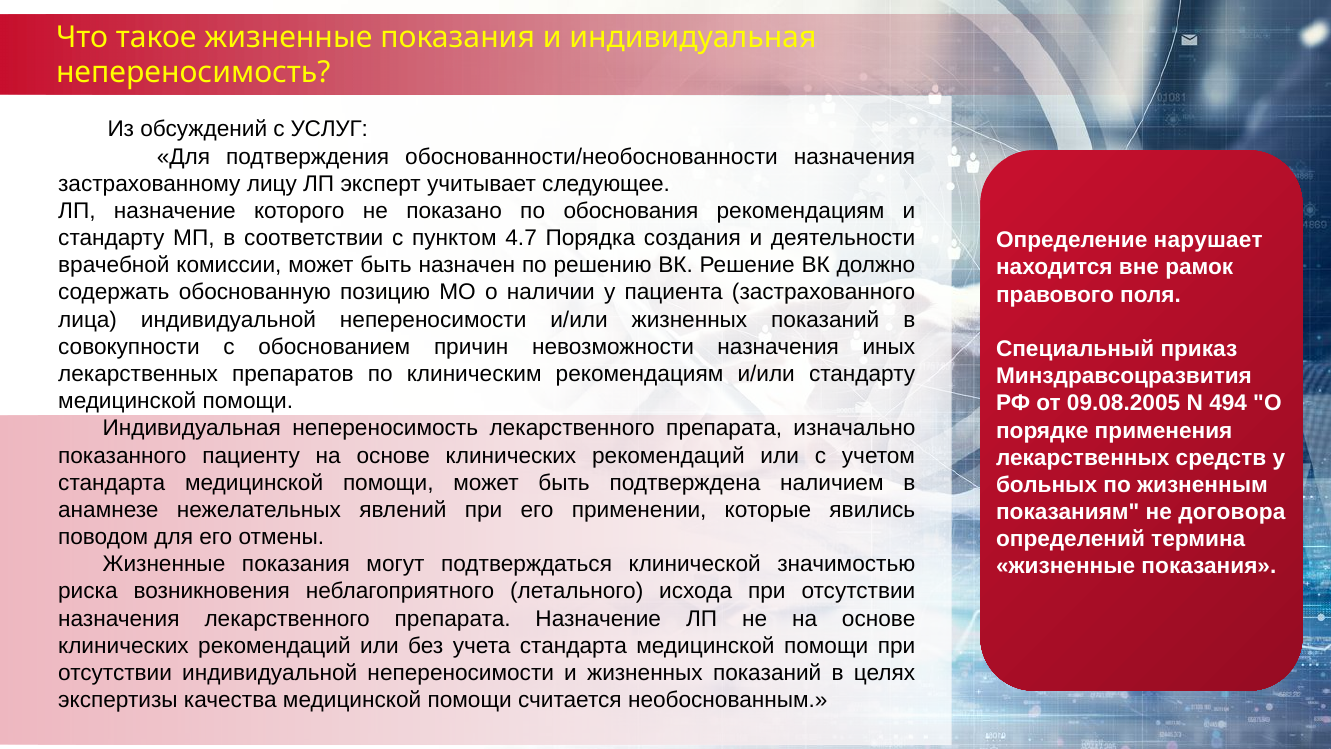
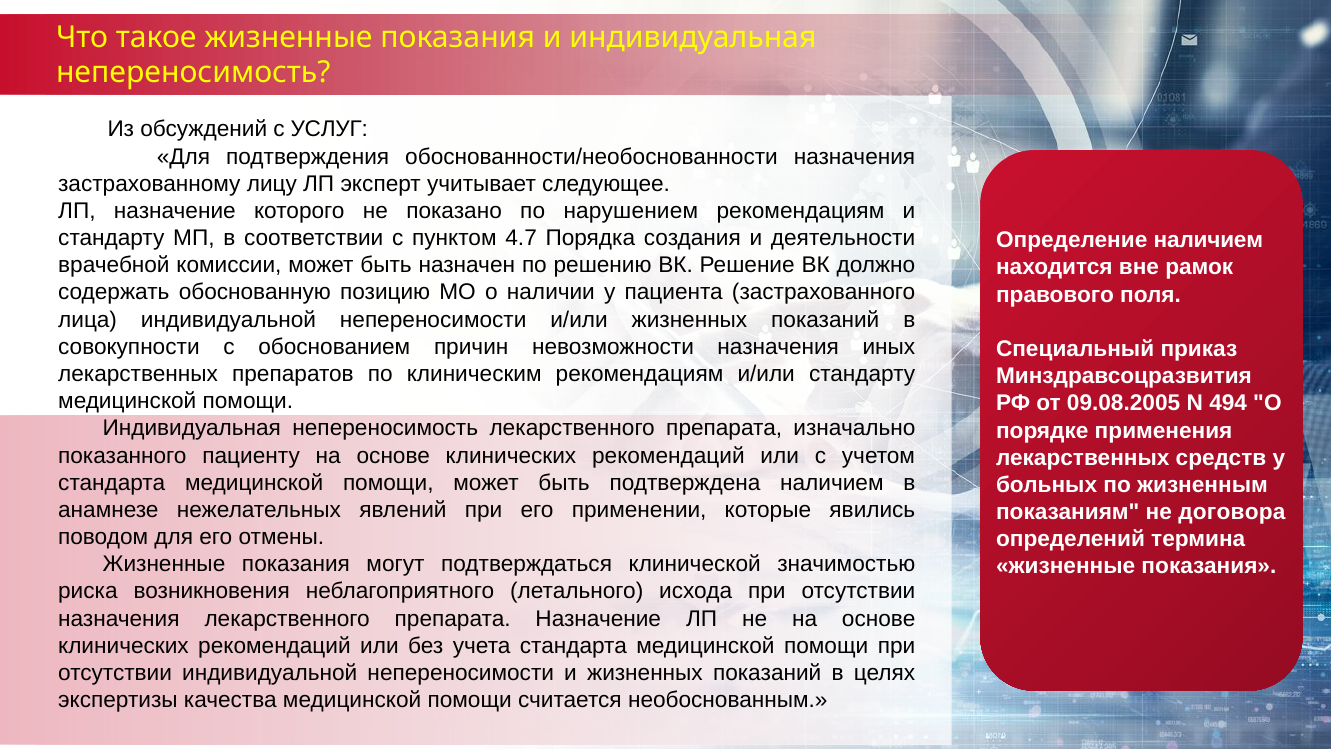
обоснования: обоснования -> нарушением (631, 211)
Определение нарушает: нарушает -> наличием (1208, 240)
